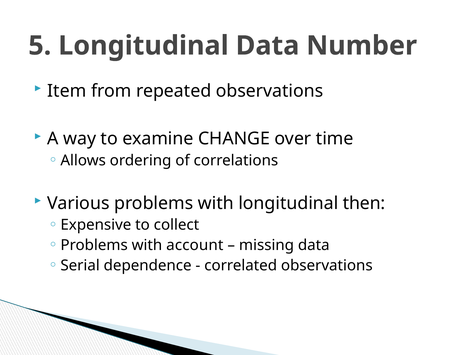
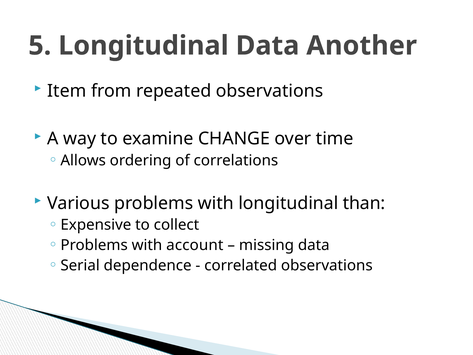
Number: Number -> Another (362, 46)
then: then -> than (364, 203)
